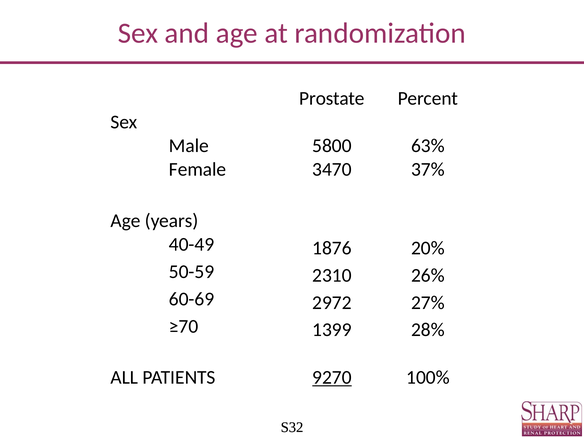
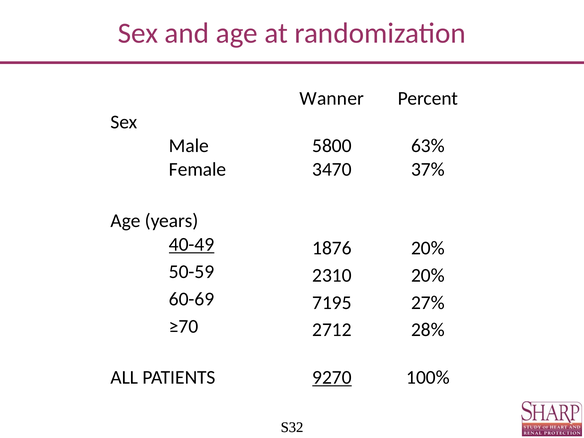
Prostate: Prostate -> Wanner (332, 98)
40-49 underline: none -> present (192, 244)
2310 26%: 26% -> 20% (428, 275)
2972: 2972 -> 7195 (332, 303)
1399: 1399 -> 2712 (332, 330)
